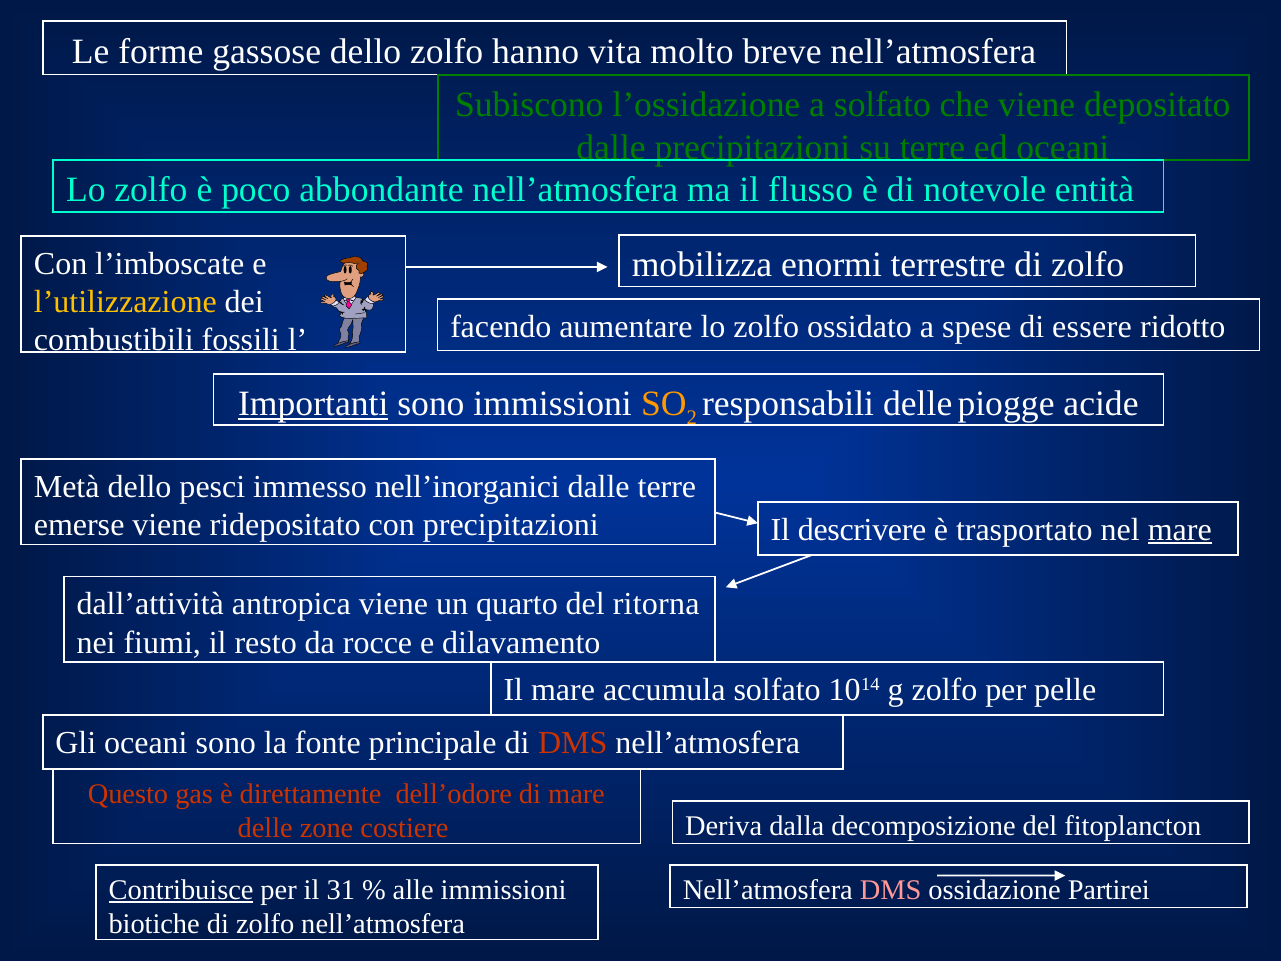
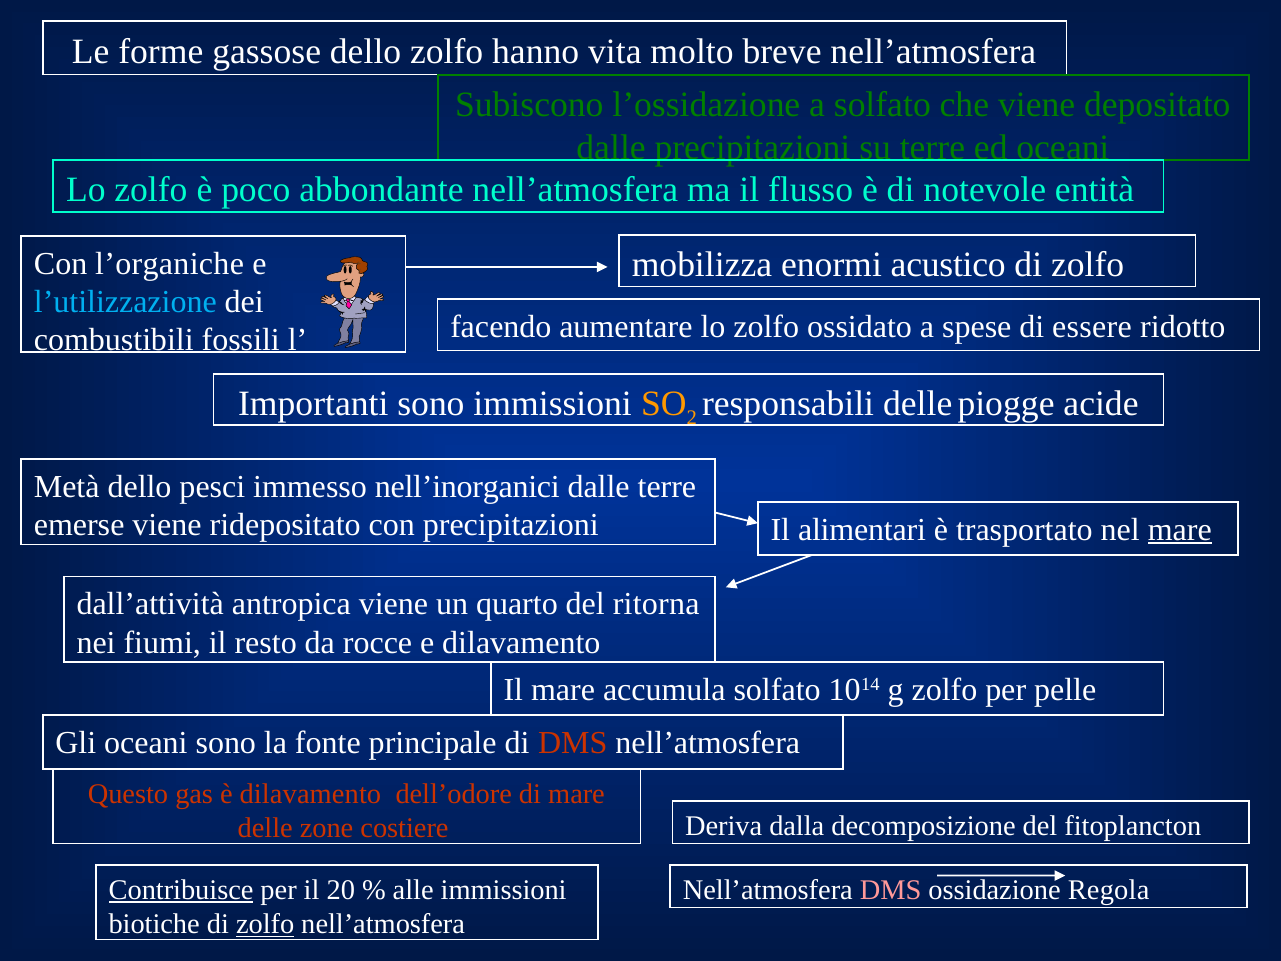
terrestre: terrestre -> acustico (948, 265)
l’imboscate: l’imboscate -> l’organiche (170, 263)
l’utilizzazione colour: yellow -> light blue (125, 302)
Importanti underline: present -> none (313, 404)
descrivere: descrivere -> alimentari (862, 529)
è direttamente: direttamente -> dilavamento (310, 794)
31: 31 -> 20 (341, 890)
Partirei: Partirei -> Regola (1109, 890)
zolfo underline: none -> present (265, 924)
